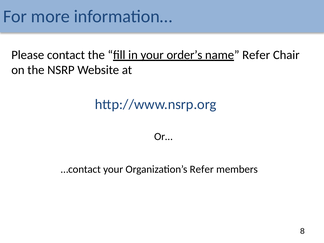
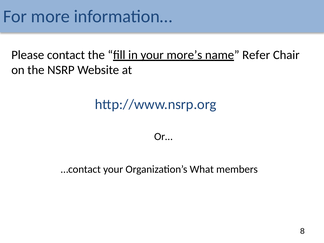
order’s: order’s -> more’s (184, 55)
Organization’s Refer: Refer -> What (202, 169)
